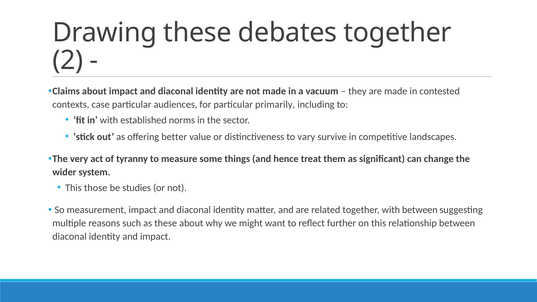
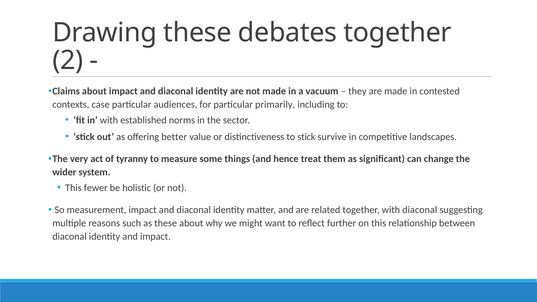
to vary: vary -> stick (306, 137)
those: those -> fewer (96, 188)
studies: studies -> holistic (137, 188)
with between: between -> diaconal (420, 210)
